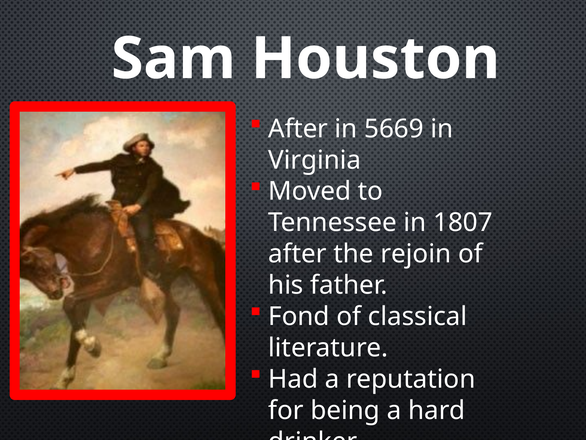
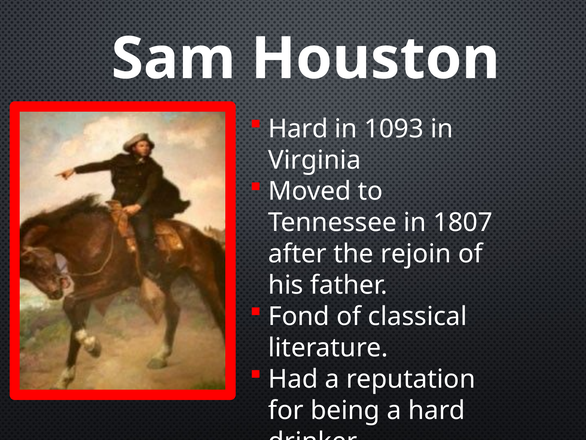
After: After -> Hard (298, 129)
5669: 5669 -> 1093 (394, 129)
